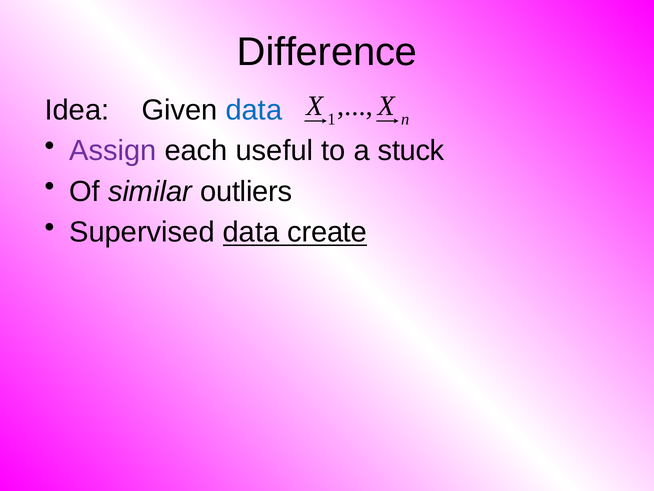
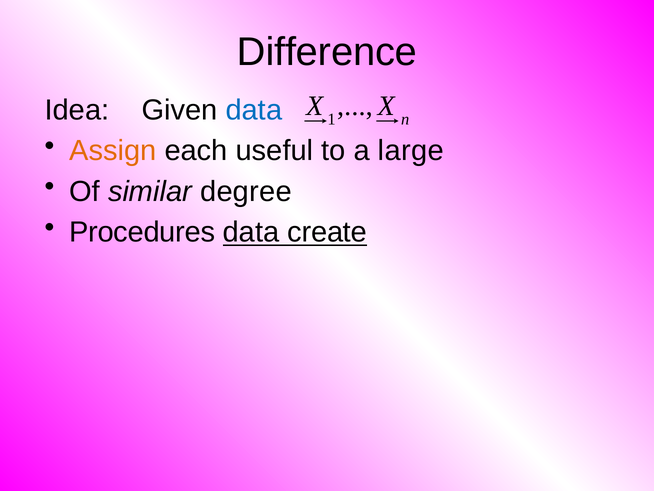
Assign colour: purple -> orange (113, 151)
stuck: stuck -> large (411, 151)
outliers: outliers -> degree (246, 191)
Supervised: Supervised -> Procedures (142, 232)
